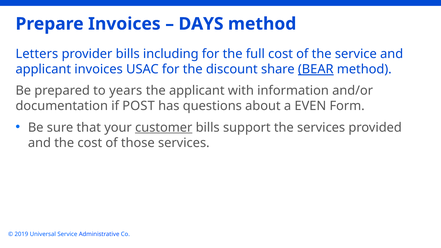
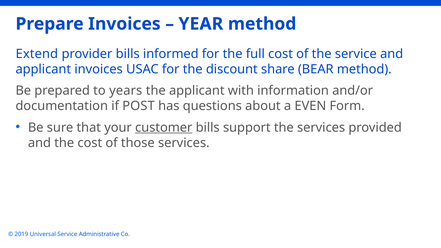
DAYS: DAYS -> YEAR (201, 24)
Letters: Letters -> Extend (37, 54)
including: including -> informed (171, 54)
BEAR underline: present -> none (316, 69)
